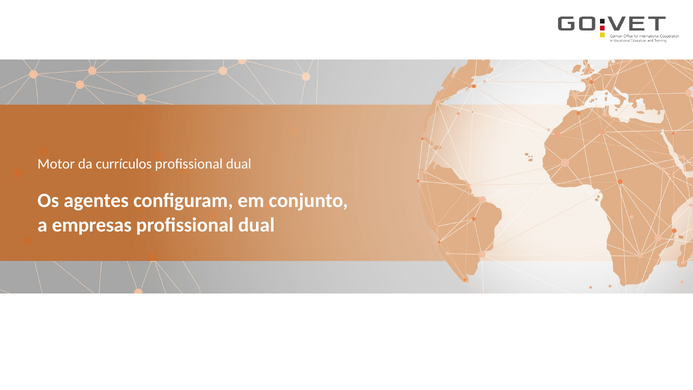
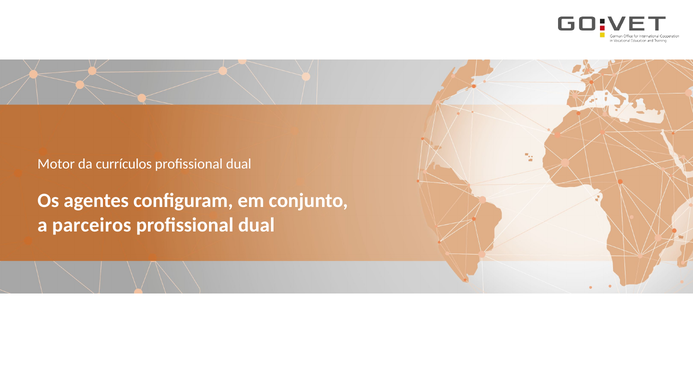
empresas: empresas -> parceiros (92, 225)
